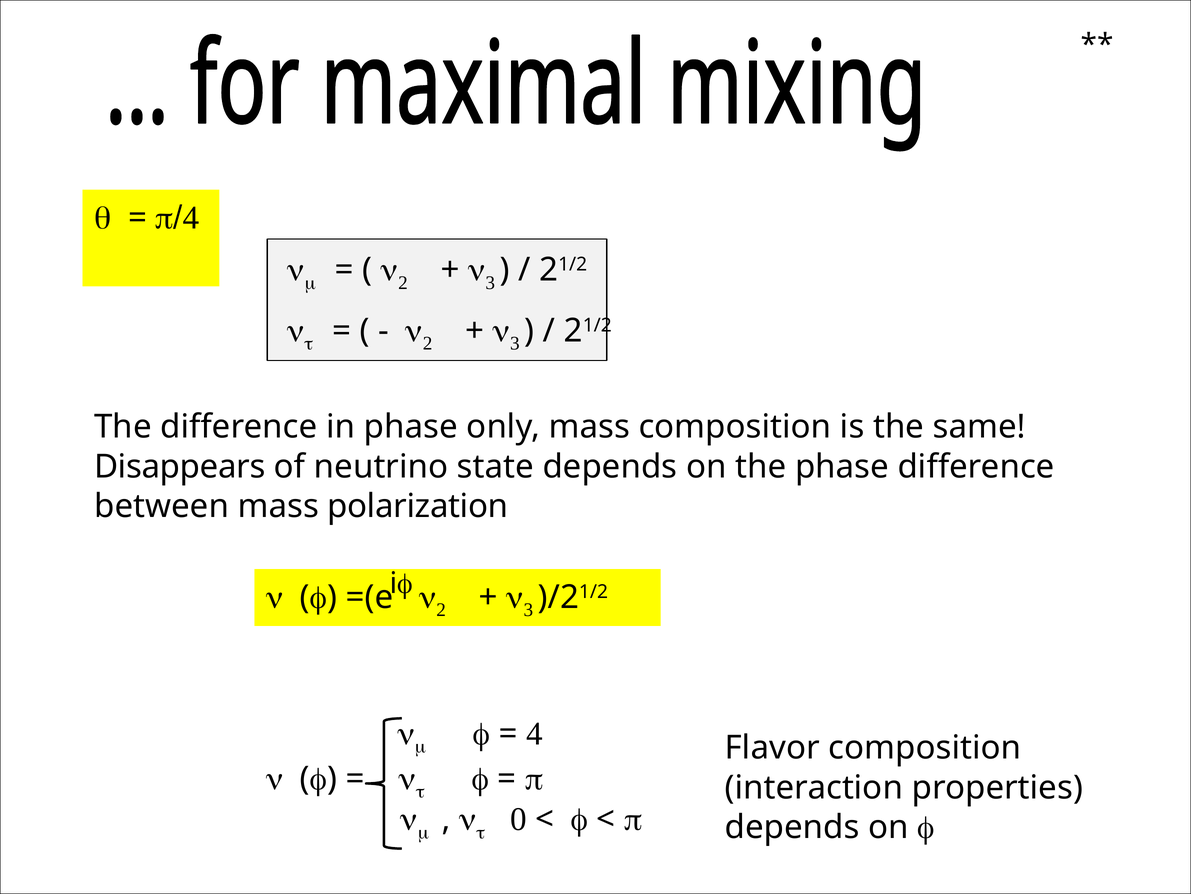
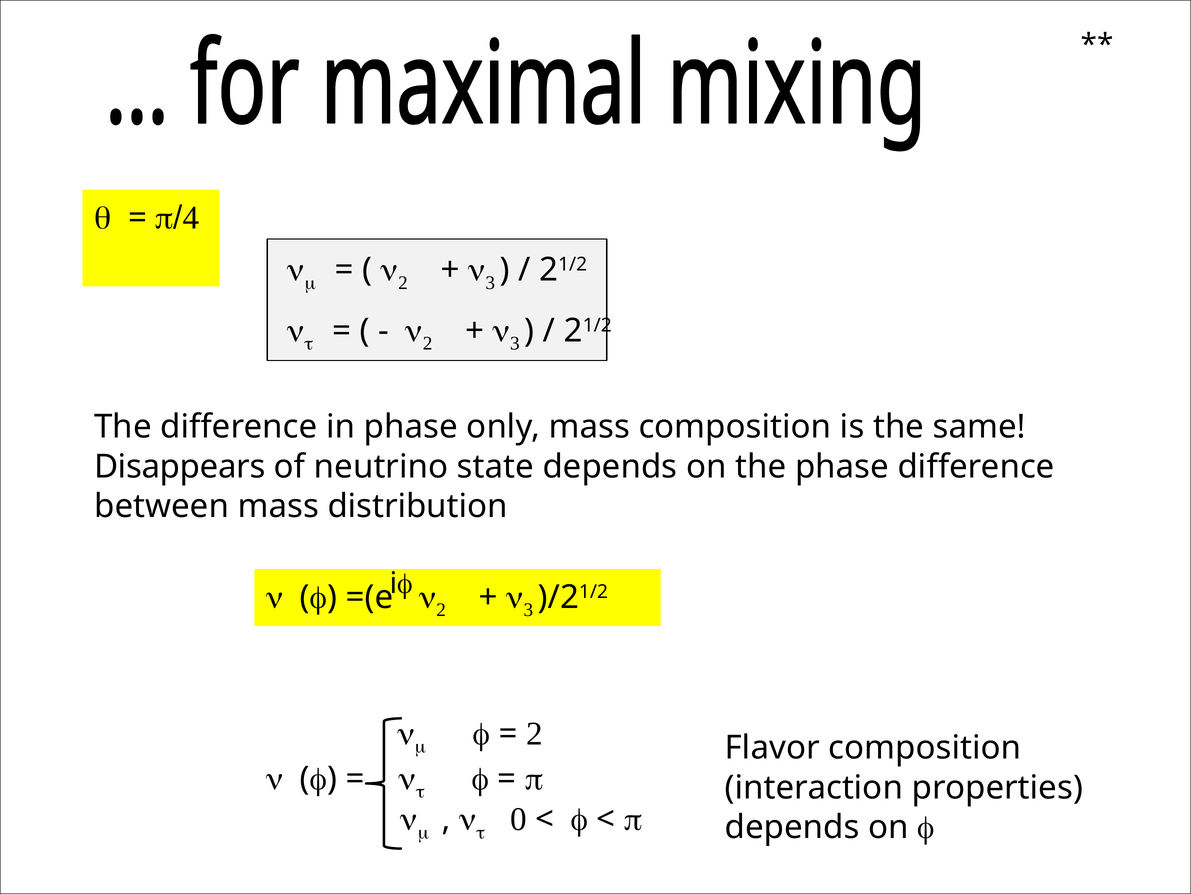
polarization: polarization -> distribution (418, 506)
4: 4 -> 2 (534, 733)
